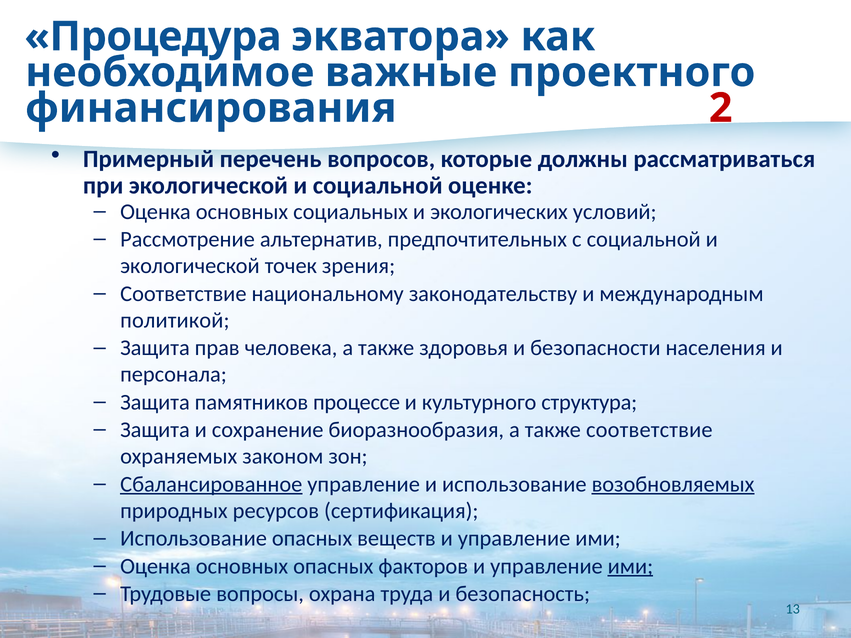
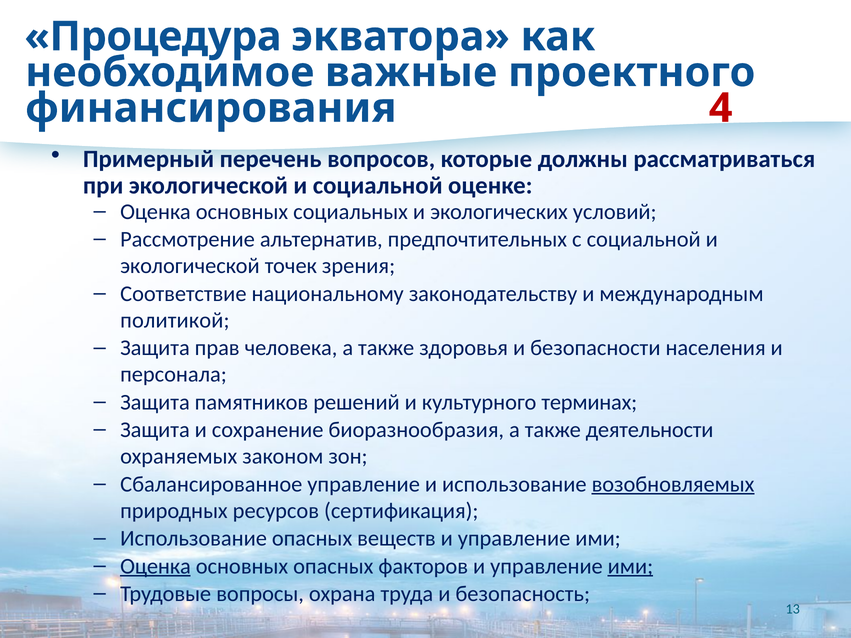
2: 2 -> 4 (721, 108)
процессе: процессе -> решений (357, 402)
структура: структура -> терминах (589, 402)
также соответствие: соответствие -> деятельности (650, 430)
Сбалансированное underline: present -> none (211, 484)
Оценка underline: none -> present (156, 566)
